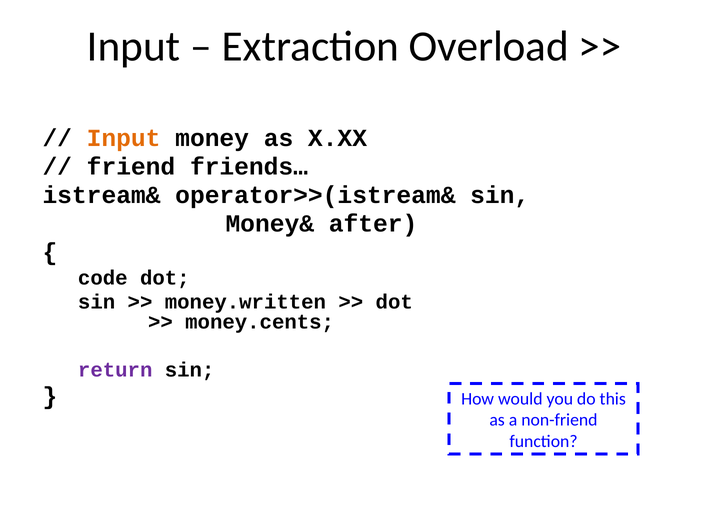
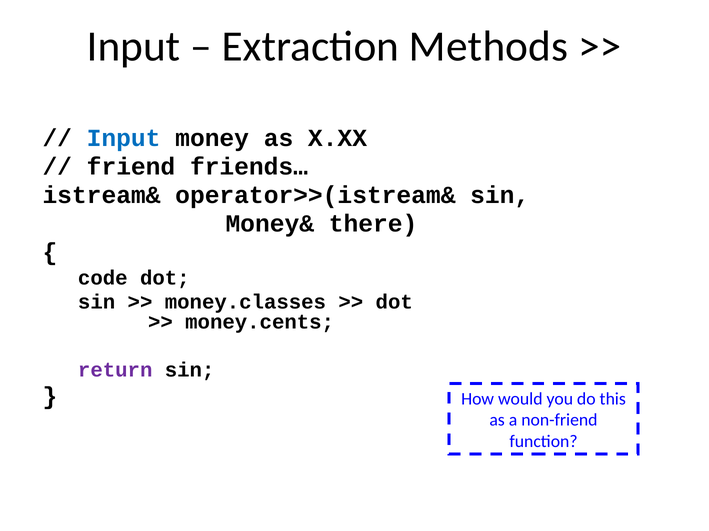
Overload: Overload -> Methods (489, 47)
Input colour: orange -> blue (124, 138)
after: after -> there (373, 224)
money.written: money.written -> money.classes (245, 303)
